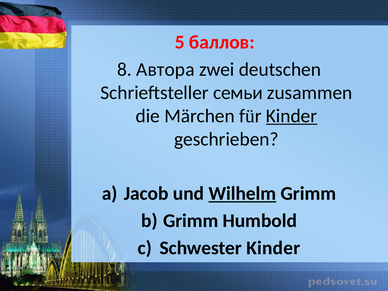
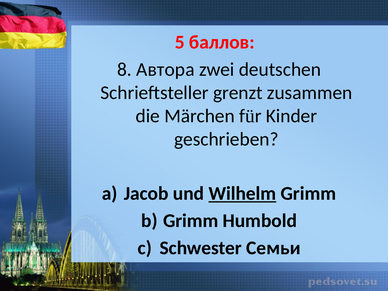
семьи: семьи -> grenzt (238, 93)
Kinder underline: present -> none (292, 116)
Schwester Kinder: Kinder -> Семьи (273, 248)
